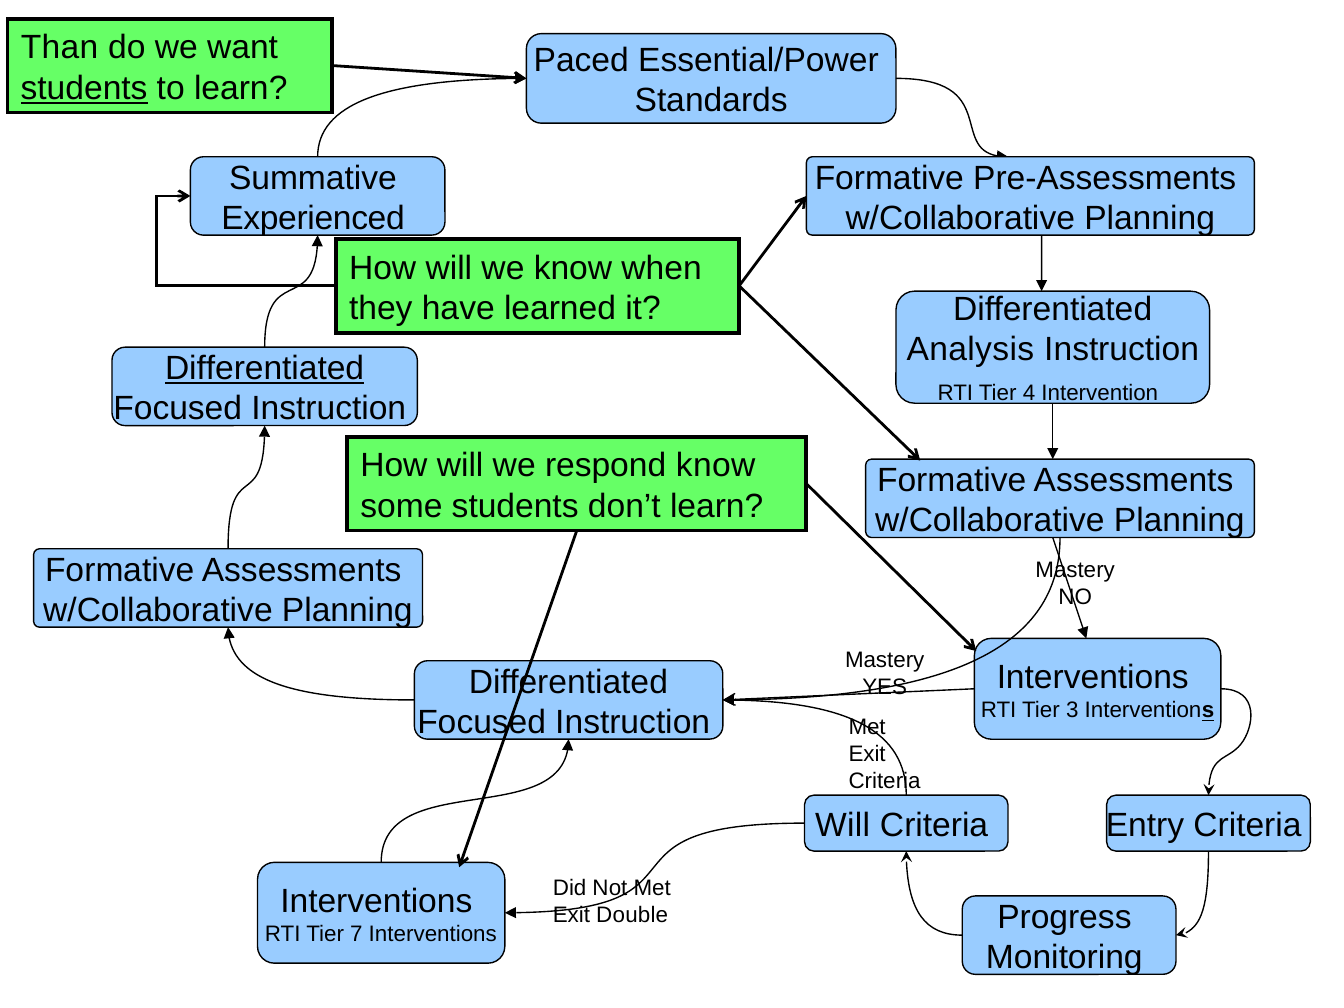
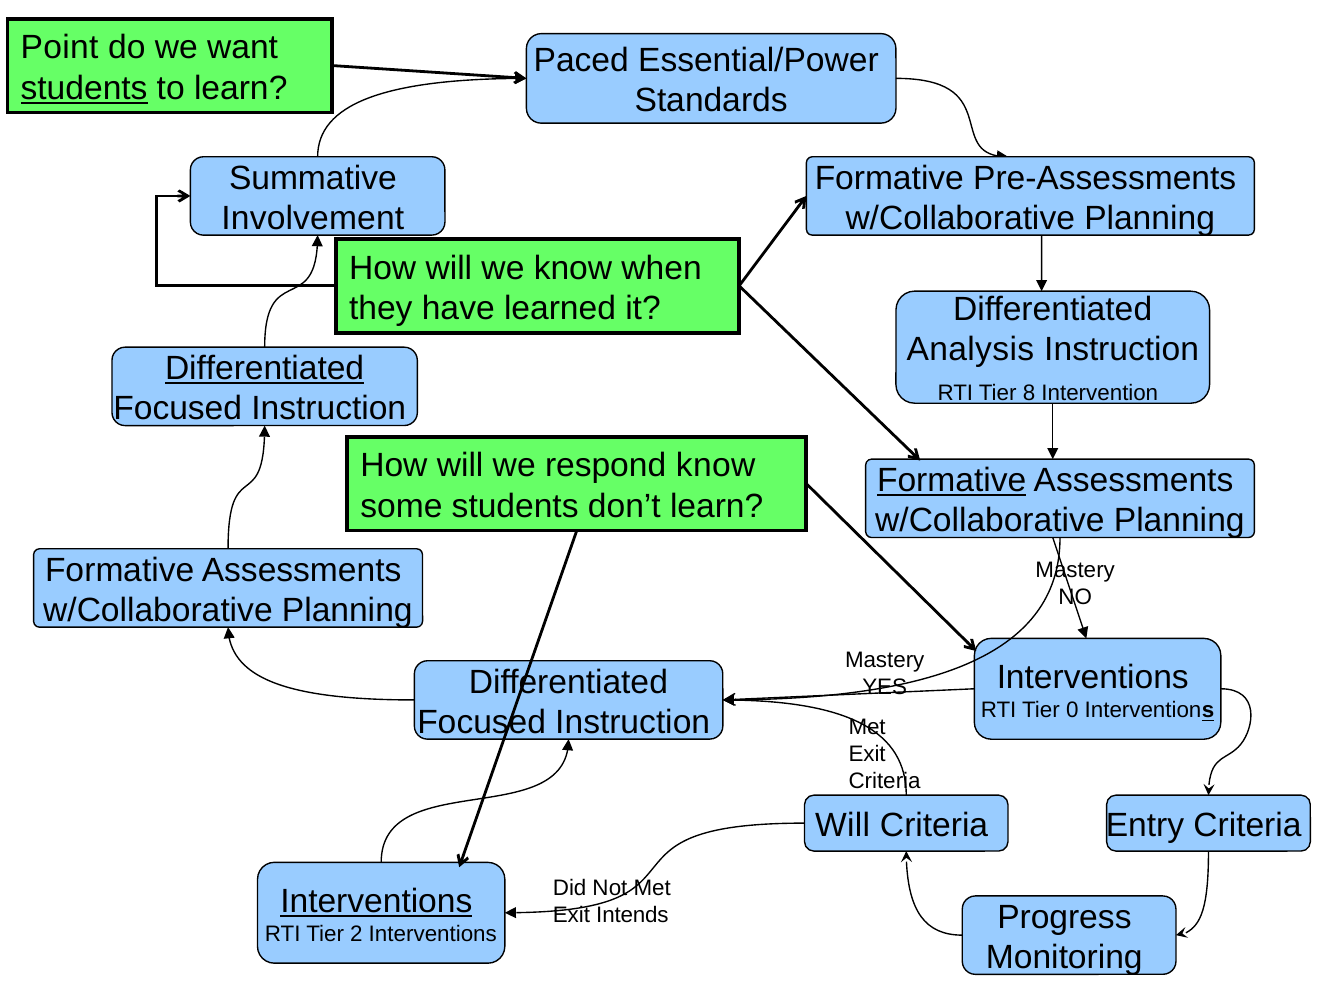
Than: Than -> Point (60, 48)
Experienced: Experienced -> Involvement (313, 218)
4: 4 -> 8 (1029, 394)
Formative underline: none -> present (952, 480)
3: 3 -> 0 (1072, 710)
Interventions underline: none -> present (376, 902)
Double: Double -> Intends (632, 915)
7: 7 -> 2 (356, 934)
